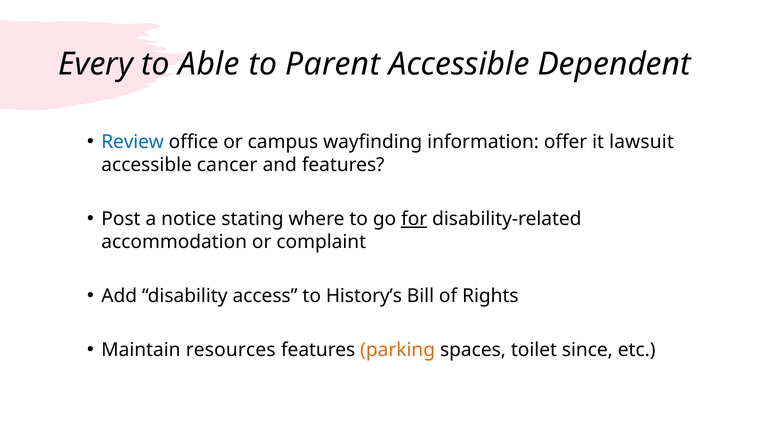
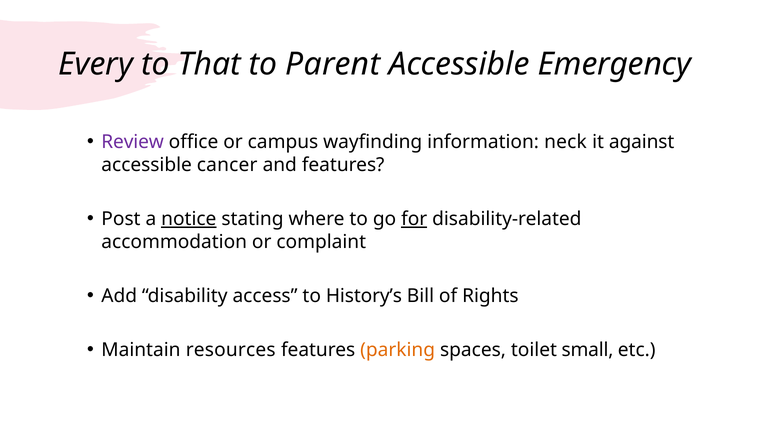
Able: Able -> That (209, 64)
Dependent: Dependent -> Emergency (614, 64)
Review colour: blue -> purple (133, 142)
offer: offer -> neck (565, 142)
lawsuit: lawsuit -> against (642, 142)
notice underline: none -> present (189, 219)
since: since -> small (587, 349)
